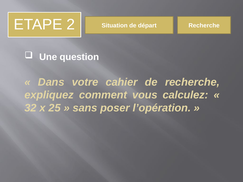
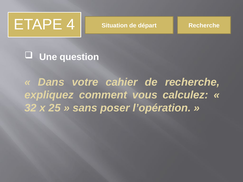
2: 2 -> 4 (71, 25)
